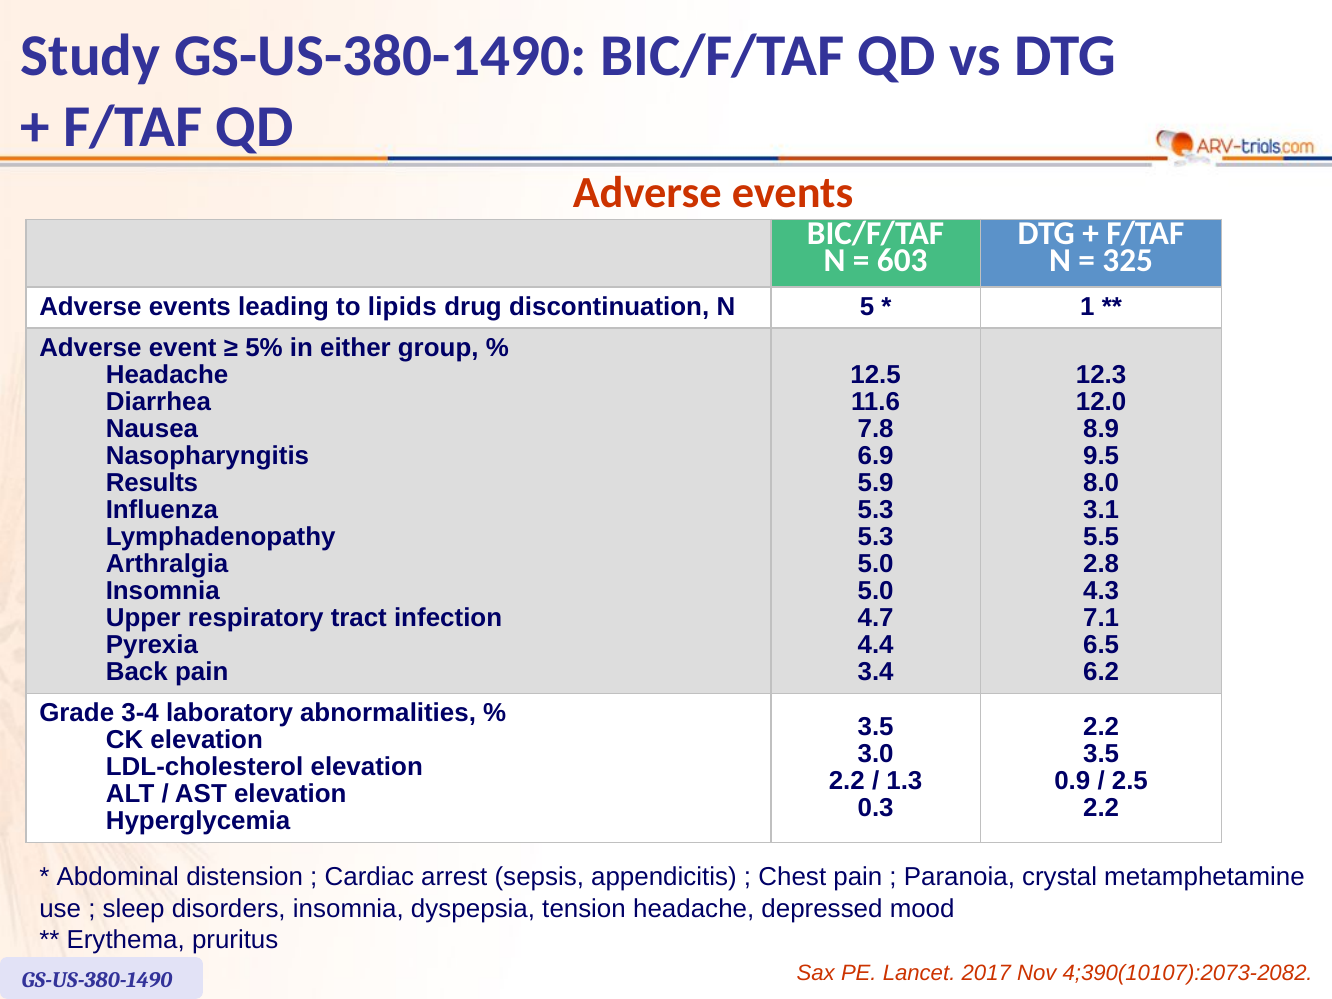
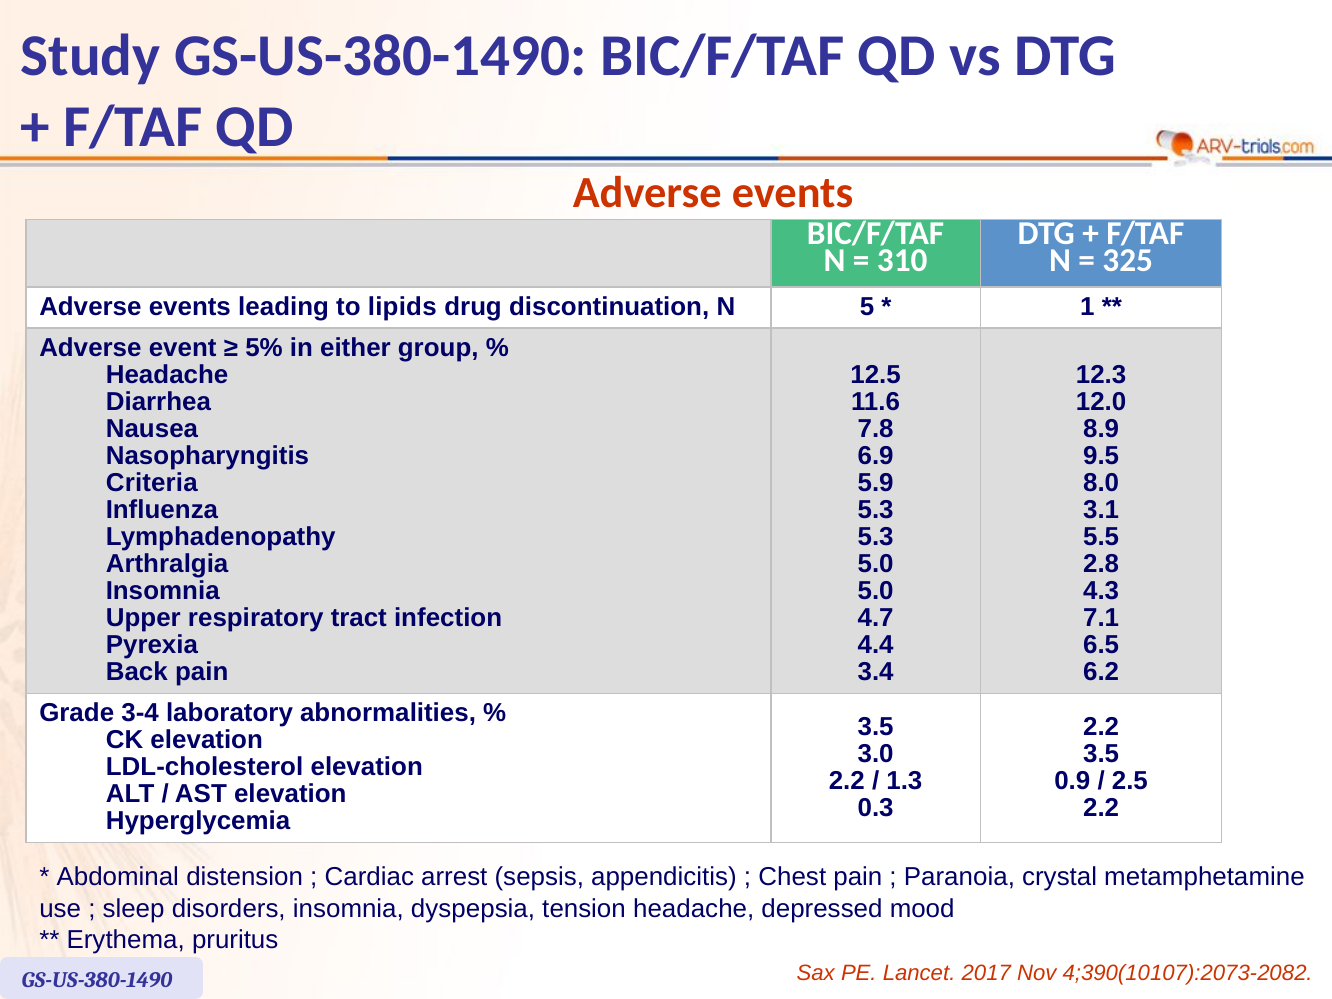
603: 603 -> 310 (902, 260)
Results: Results -> Criteria (152, 483)
